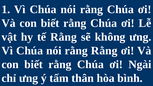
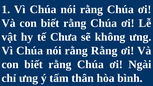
tế Rằng: Rằng -> Chưa (64, 37)
